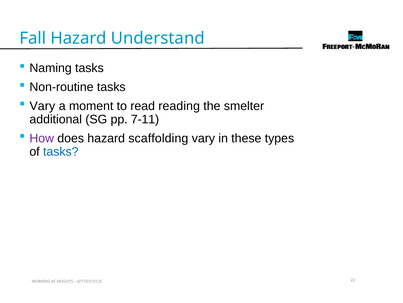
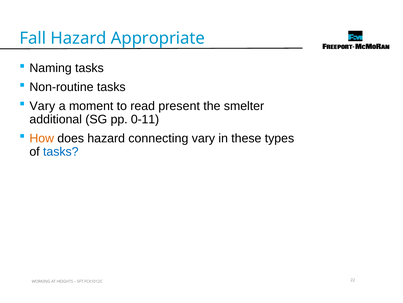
Understand: Understand -> Appropriate (158, 38)
reading: reading -> present (179, 106)
7-11: 7-11 -> 0-11 (145, 119)
How colour: purple -> orange (42, 138)
scaffolding: scaffolding -> connecting (158, 138)
